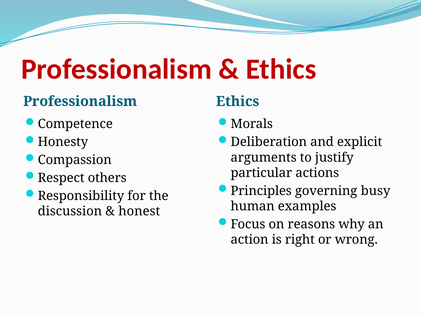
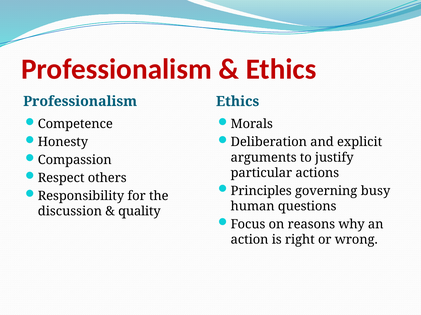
examples: examples -> questions (307, 207)
honest: honest -> quality (139, 212)
